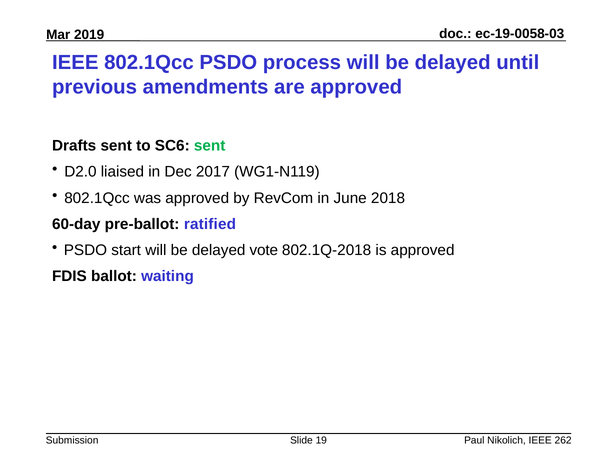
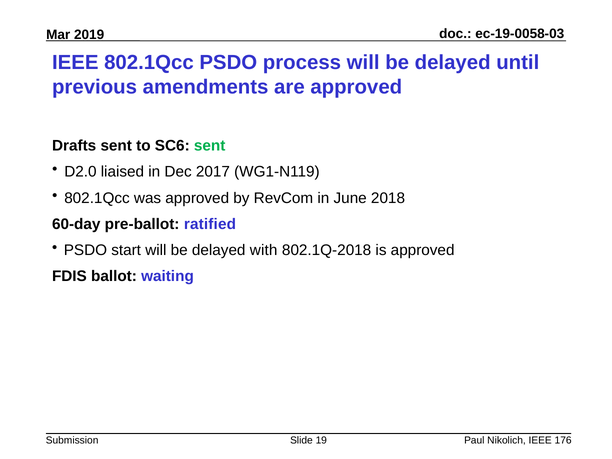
vote: vote -> with (264, 250)
262: 262 -> 176 (563, 440)
